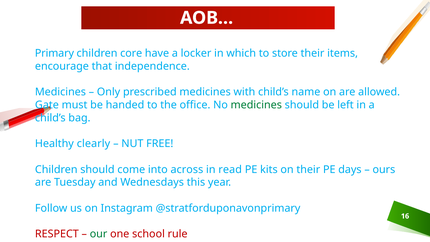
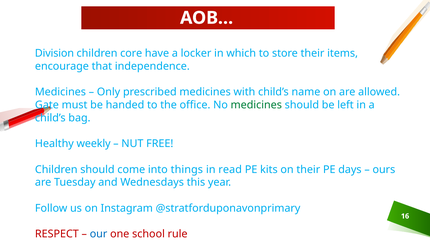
Primary: Primary -> Division (54, 53)
clearly: clearly -> weekly (94, 144)
across: across -> things (187, 169)
our colour: green -> blue (99, 234)
